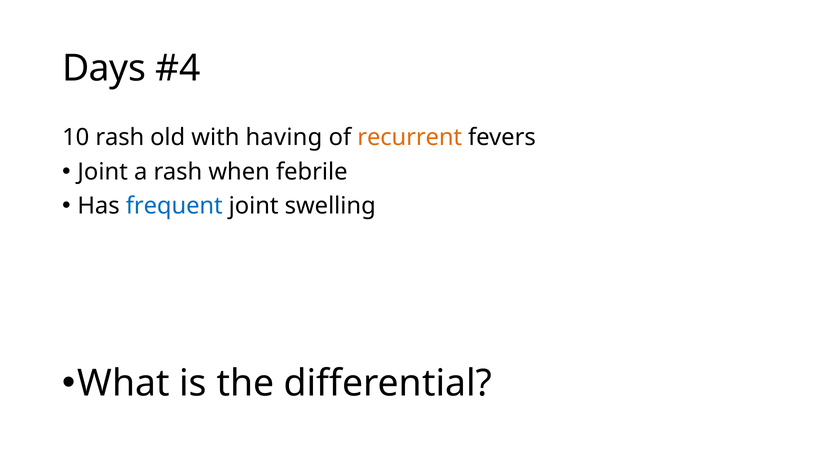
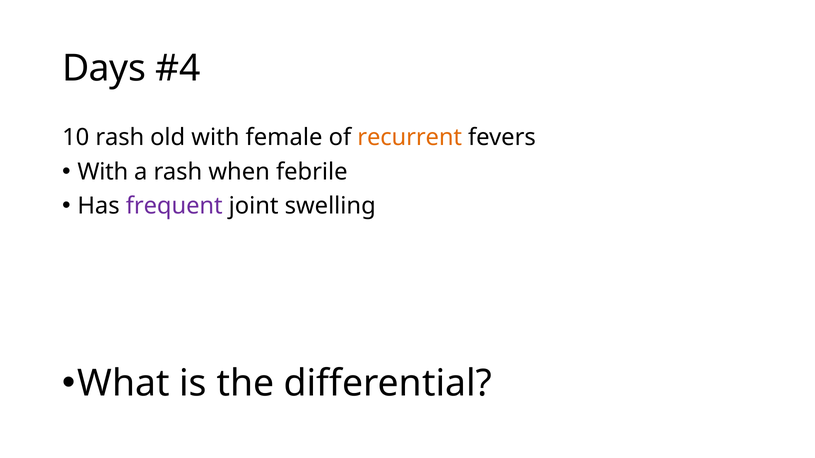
having: having -> female (284, 138)
Joint: Joint -> With (103, 172)
frequent colour: blue -> purple (174, 206)
